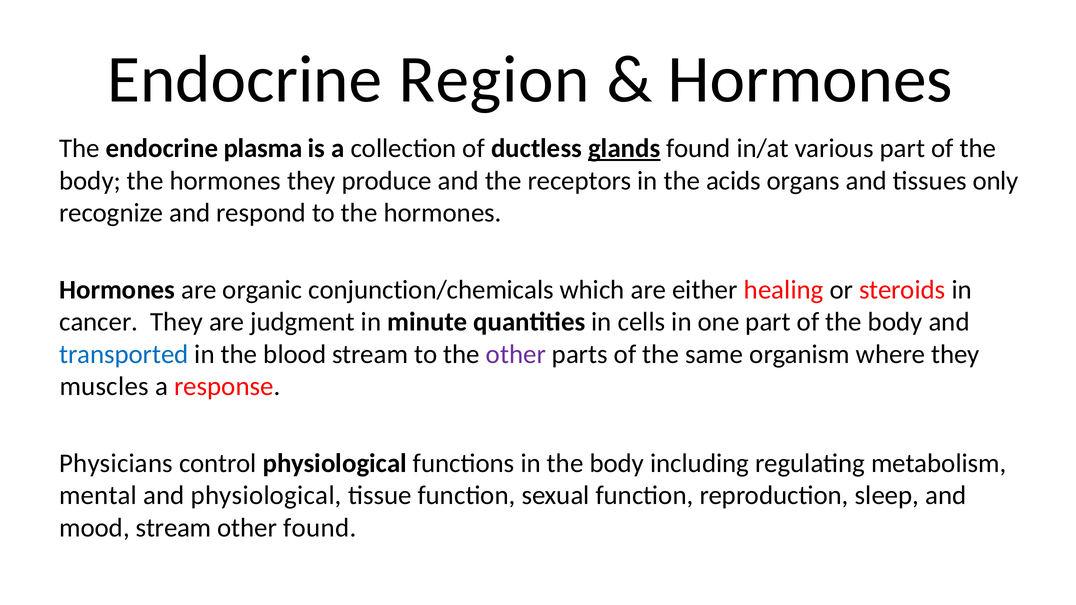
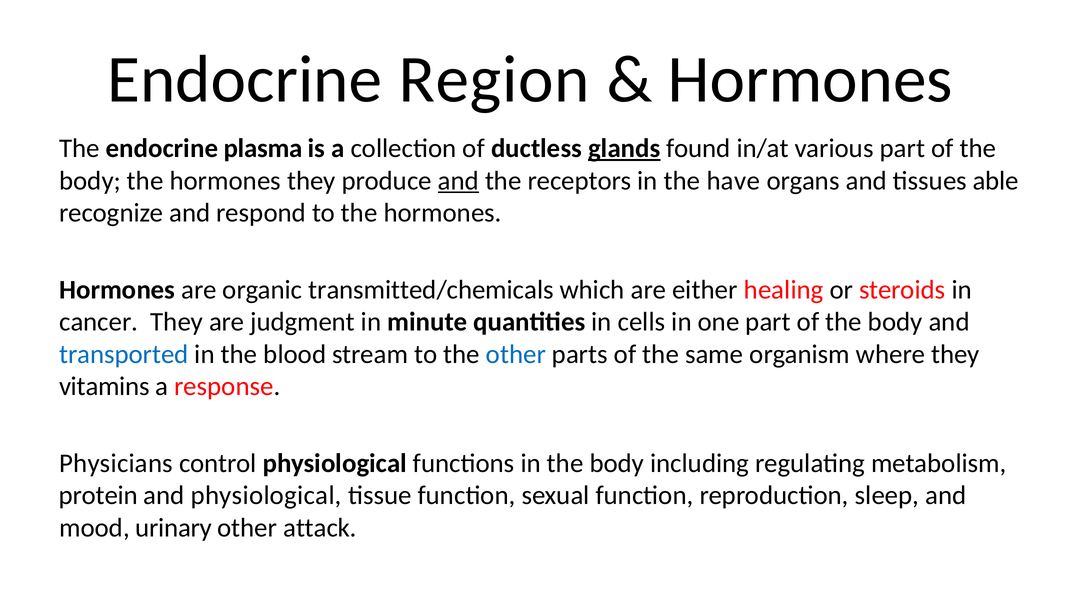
and underline: none -> present (458, 181)
acids: acids -> have (733, 181)
only: only -> able (996, 181)
conjunction/chemicals: conjunction/chemicals -> transmitted/chemicals (431, 290)
other colour: purple -> blue (516, 354)
muscles: muscles -> vitamins (104, 387)
mental: mental -> protein (98, 496)
mood stream: stream -> urinary (174, 528)
other found: found -> attack (320, 528)
